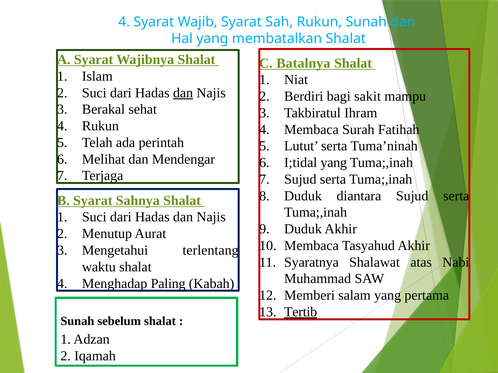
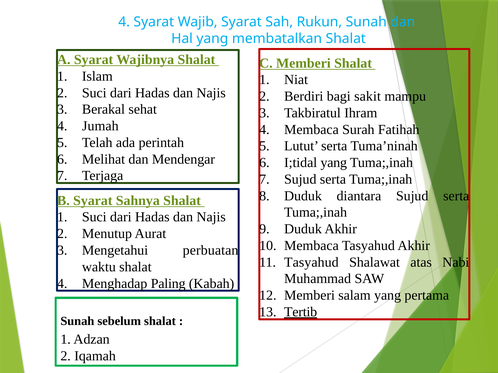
C Batalnya: Batalnya -> Memberi (303, 63)
dan underline: present -> none (183, 93)
4 Rukun: Rukun -> Jumah (100, 126)
terlentang: terlentang -> perbuatan (211, 251)
Syaratnya: Syaratnya -> Tasyahud (311, 263)
